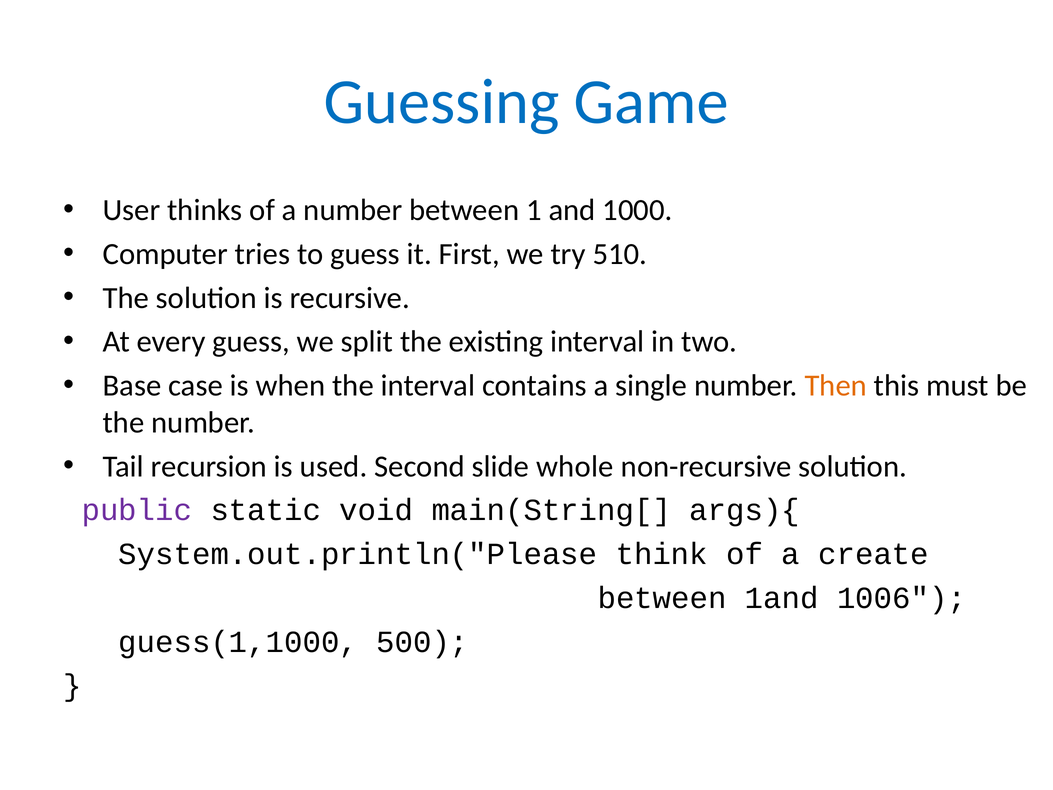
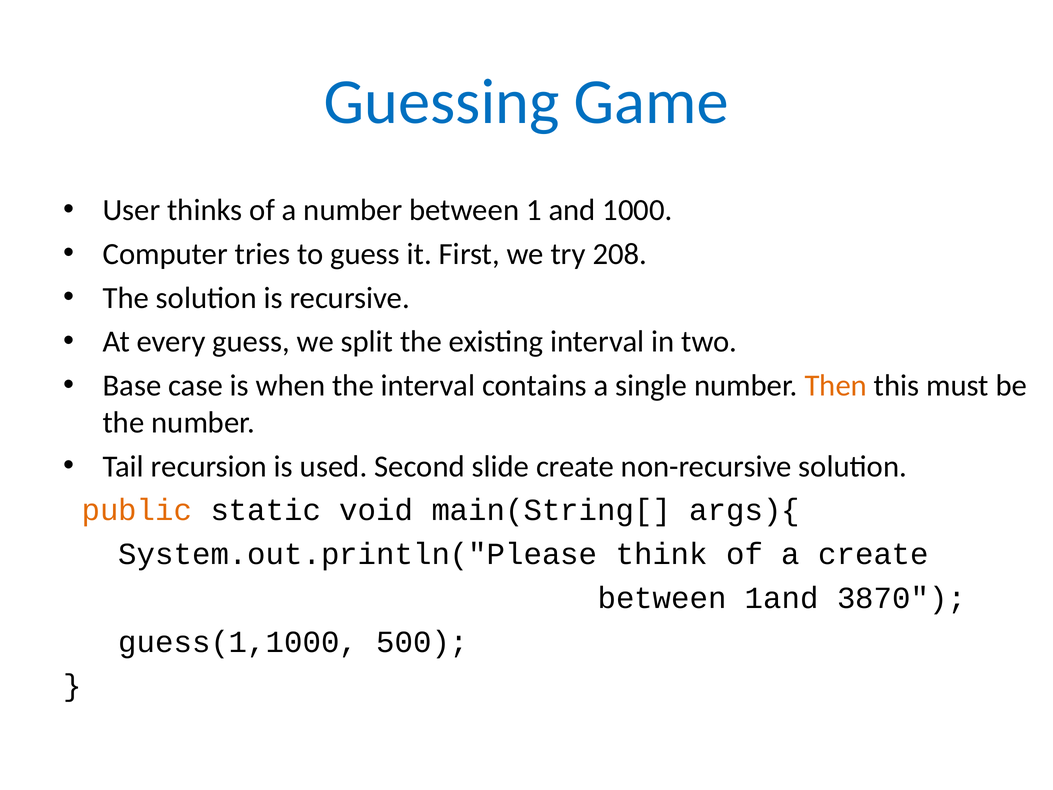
510: 510 -> 208 (620, 254)
slide whole: whole -> create (575, 466)
public colour: purple -> orange (137, 510)
1006: 1006 -> 3870 (902, 598)
